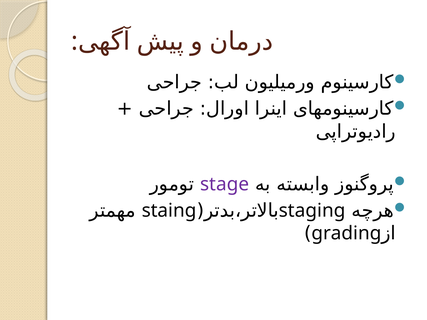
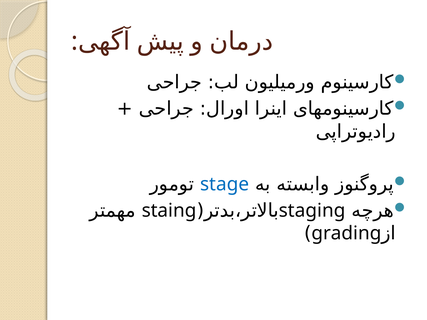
stage colour: purple -> blue (225, 184)
